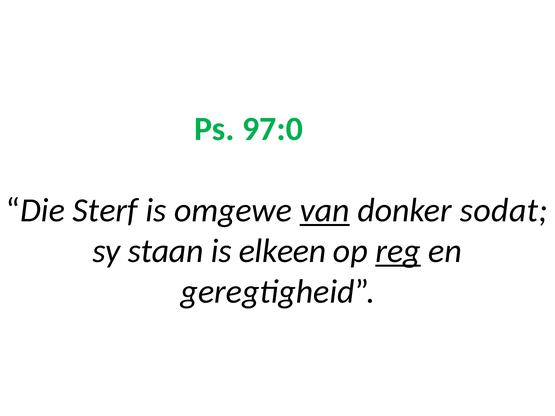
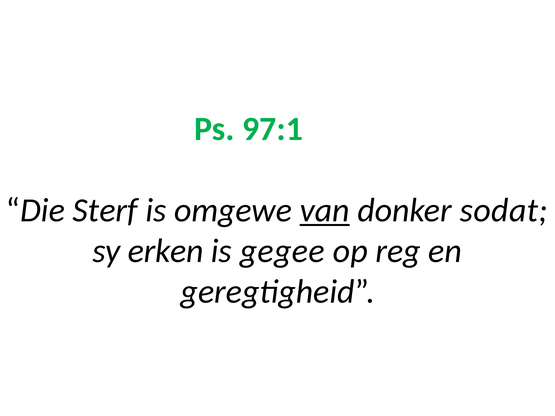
97:0: 97:0 -> 97:1 (273, 129)
staan: staan -> erken (166, 251)
elkeen: elkeen -> gegee (282, 251)
reg underline: present -> none (398, 251)
